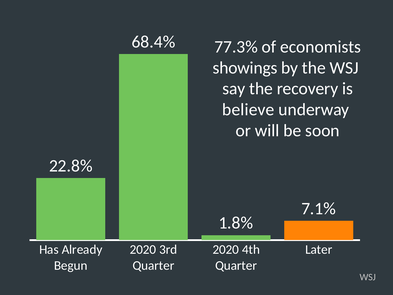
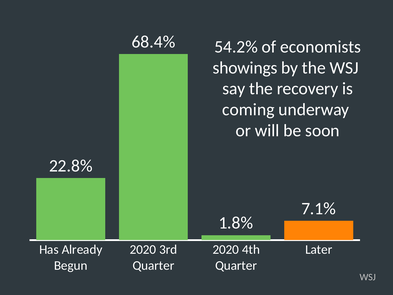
77.3%: 77.3% -> 54.2% (236, 47)
believe: believe -> coming (248, 110)
